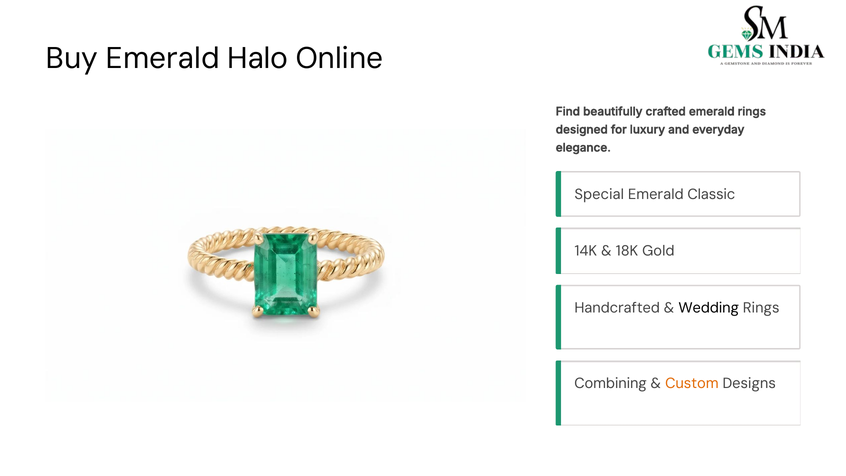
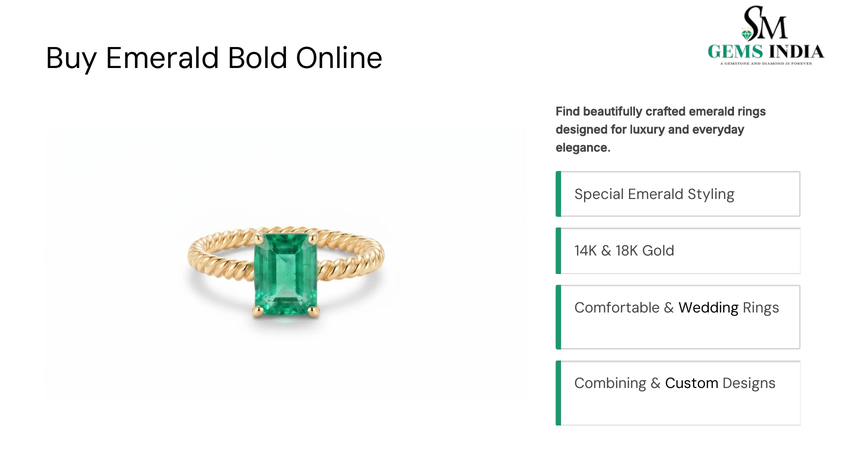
Halo: Halo -> Bold (258, 58)
Classic: Classic -> Styling (711, 194)
Handcrafted: Handcrafted -> Comfortable (617, 308)
Custom colour: orange -> black (692, 384)
